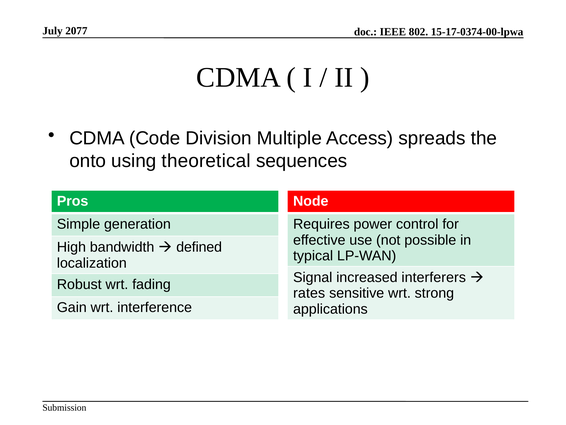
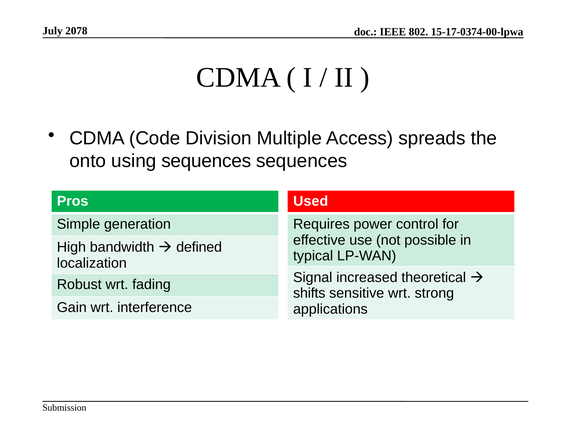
2077: 2077 -> 2078 (76, 31)
using theoretical: theoretical -> sequences (206, 161)
Node: Node -> Used (311, 201)
interferers: interferers -> theoretical (434, 277)
rates: rates -> shifts (309, 293)
